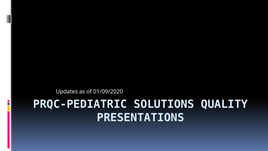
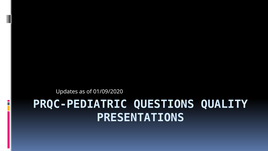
SOLUTIONS: SOLUTIONS -> QUESTIONS (164, 104)
